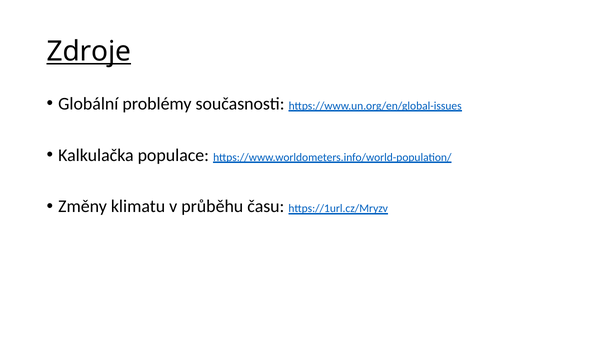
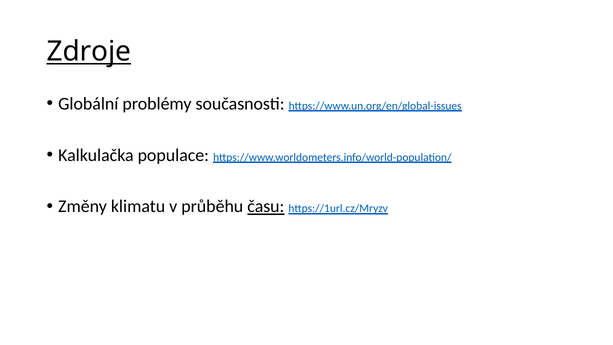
času underline: none -> present (266, 206)
